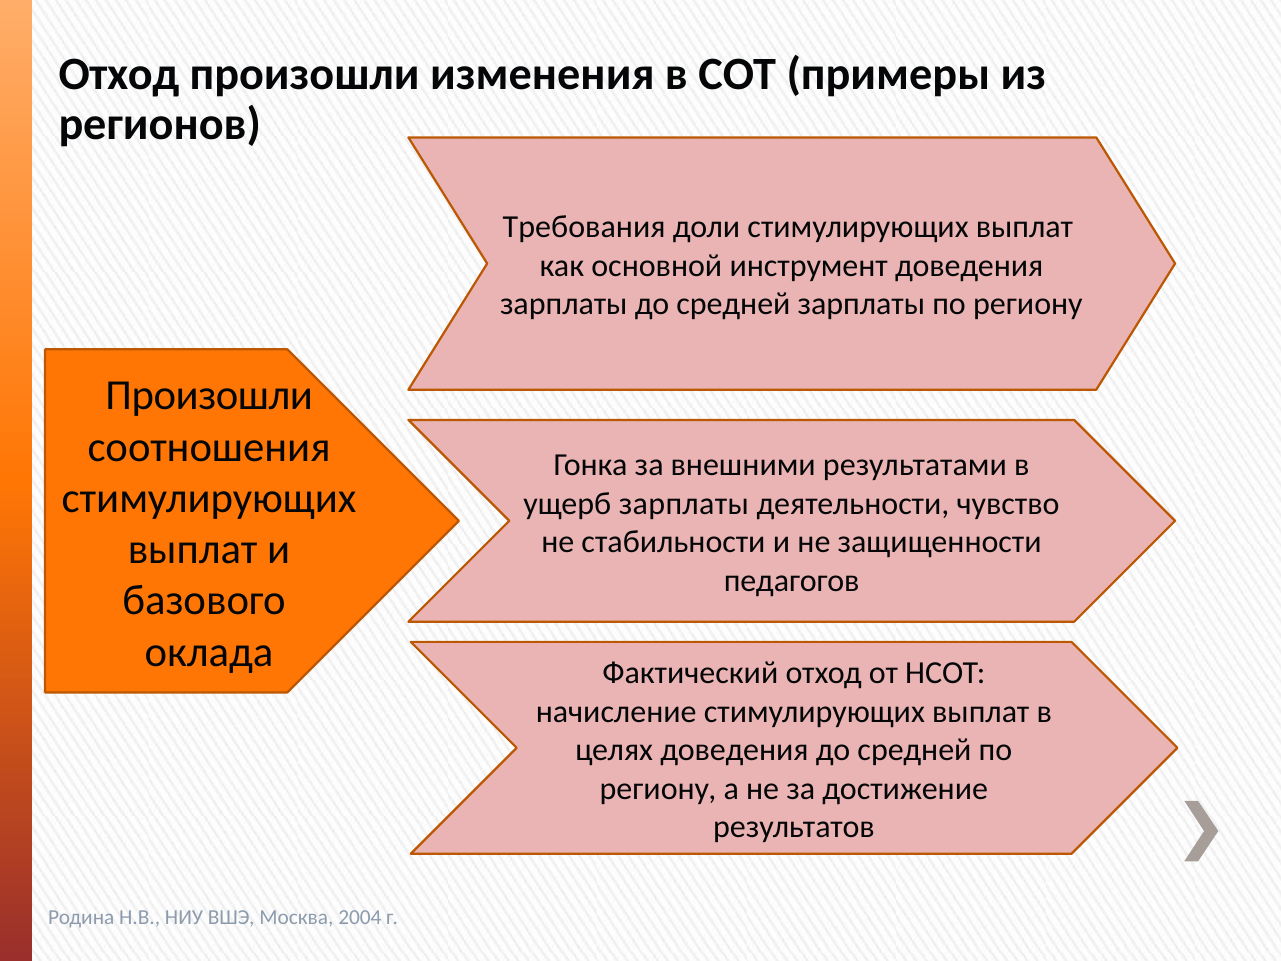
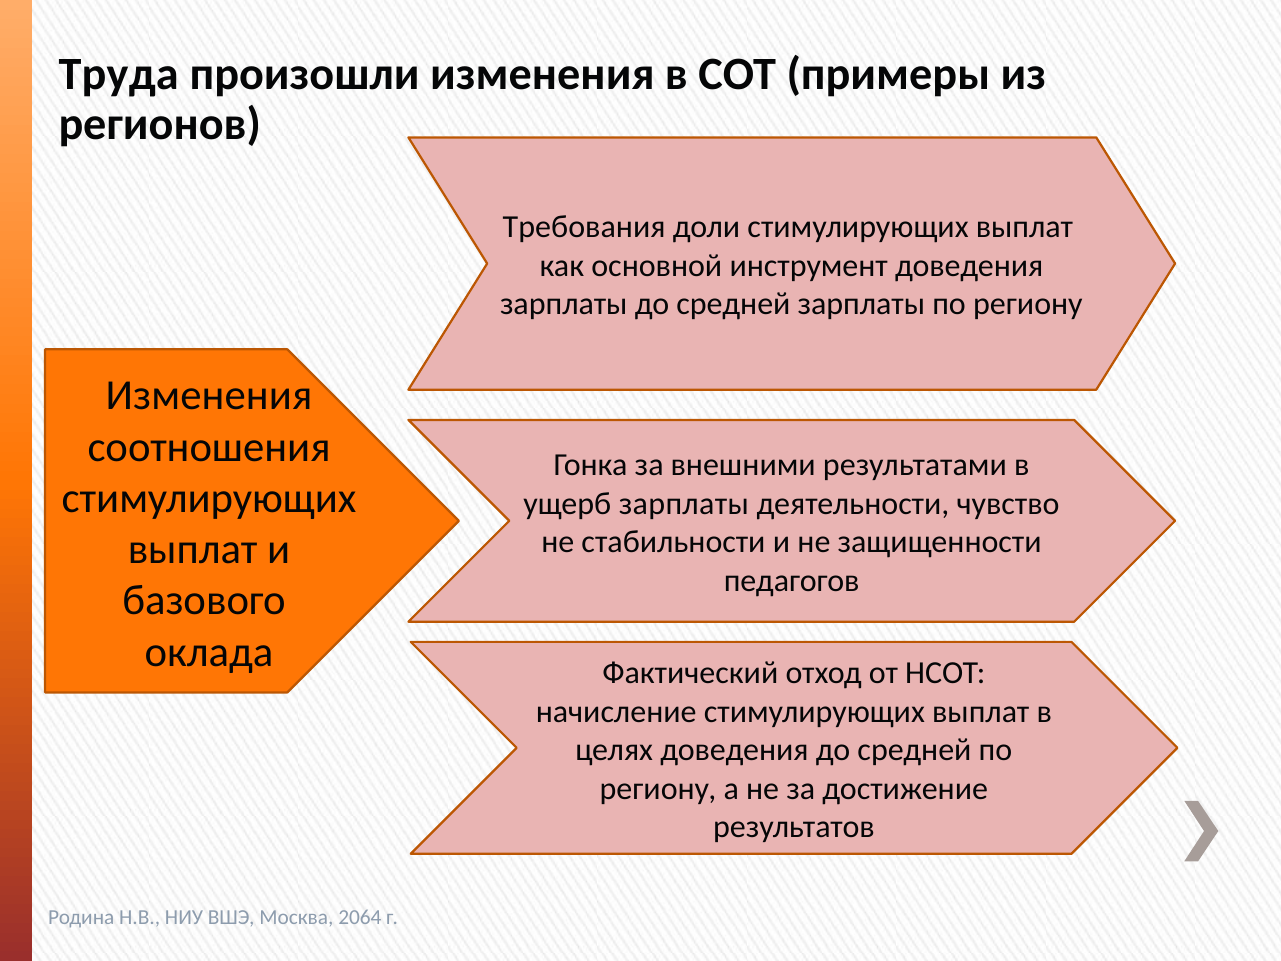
Отход: Отход -> Труда (119, 74)
Произошли: Произошли -> Изменения (209, 396)
2004: 2004 -> 2064 (360, 917)
